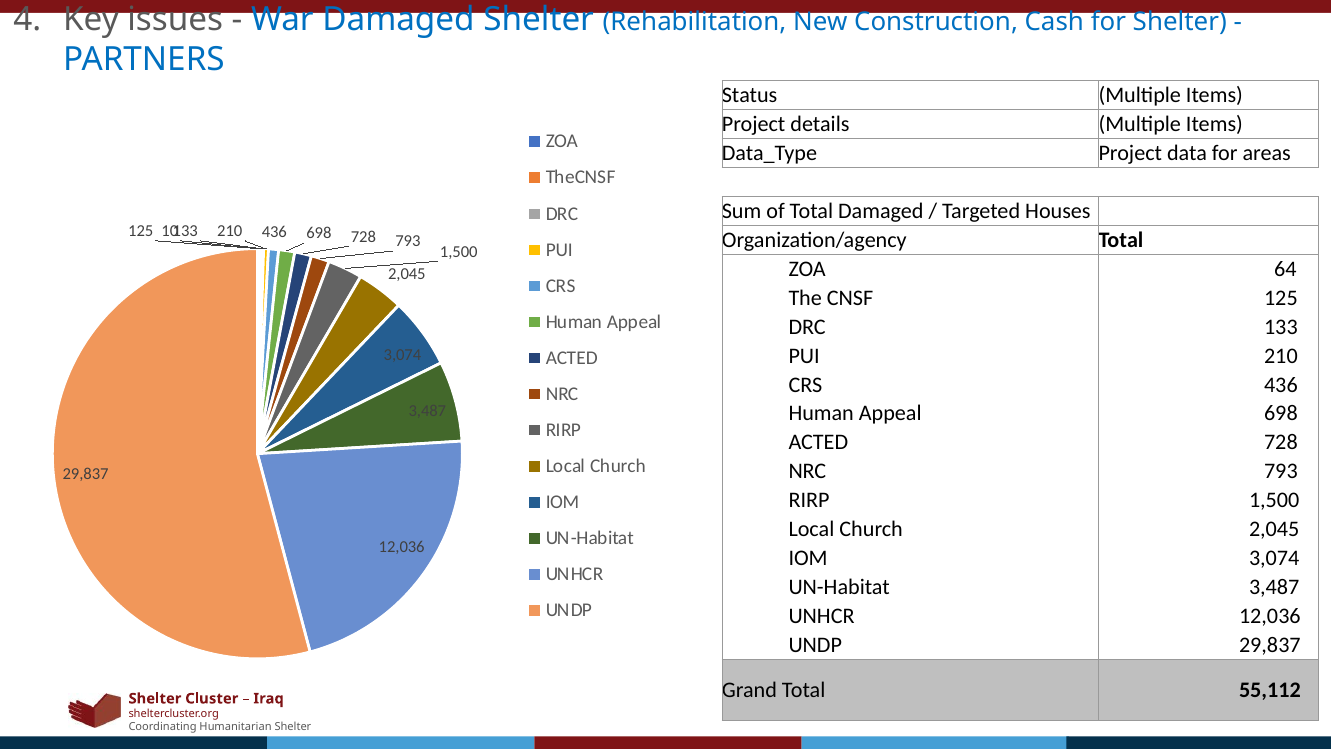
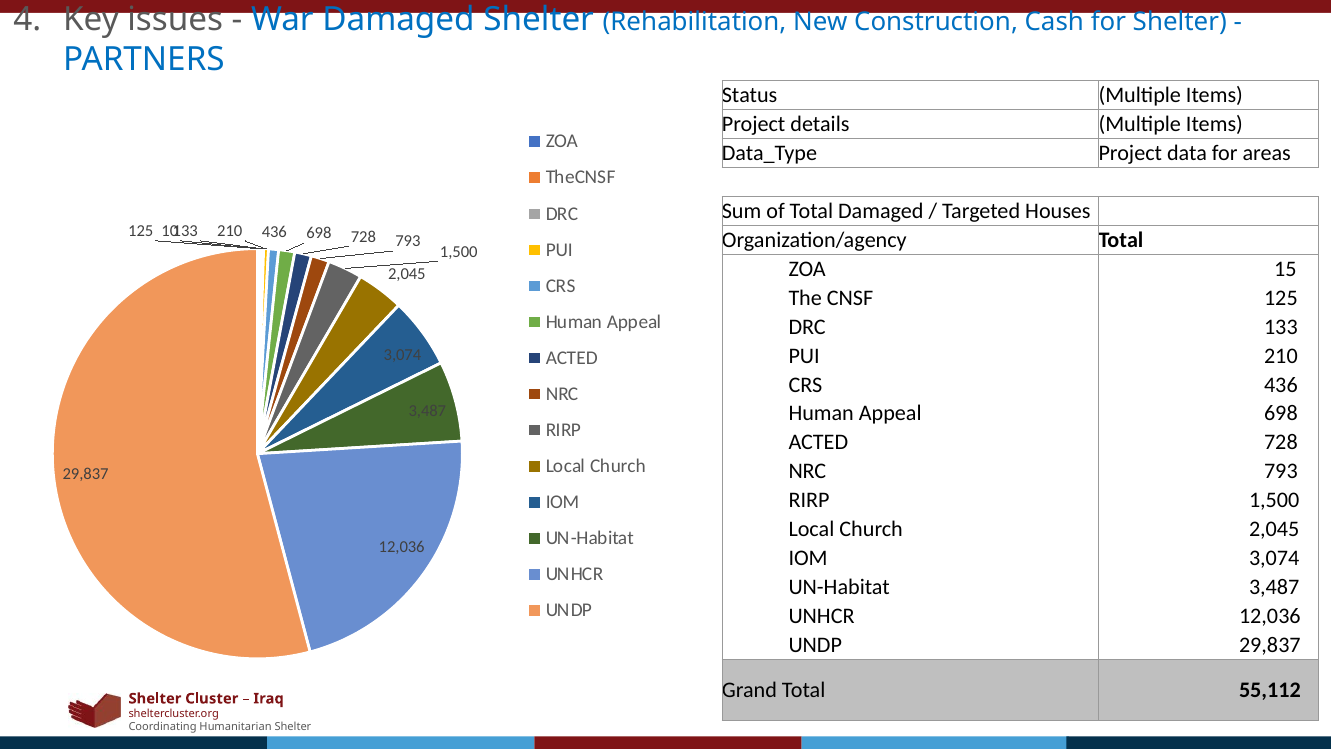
64: 64 -> 15 (1285, 269)
